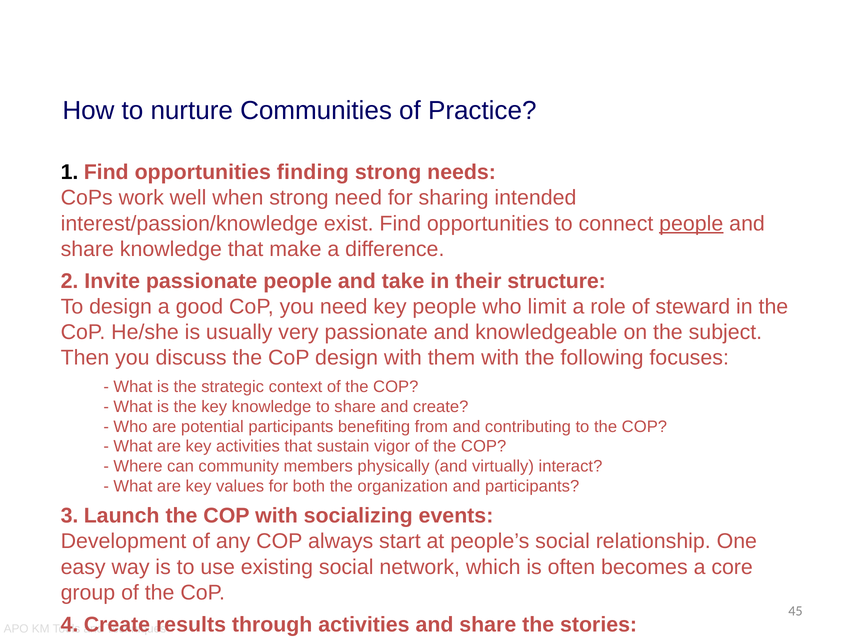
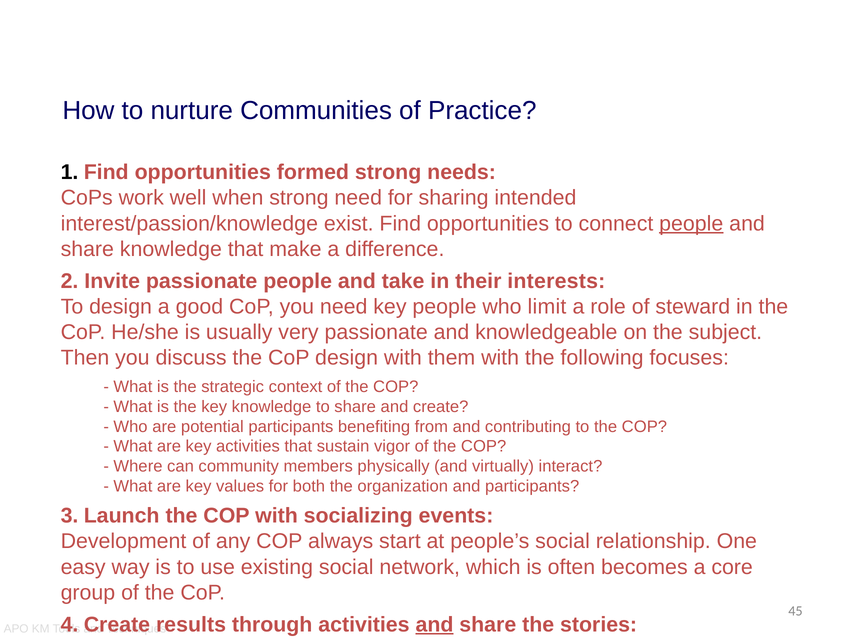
finding: finding -> formed (313, 172)
structure: structure -> interests (556, 281)
and underline: none -> present (435, 625)
